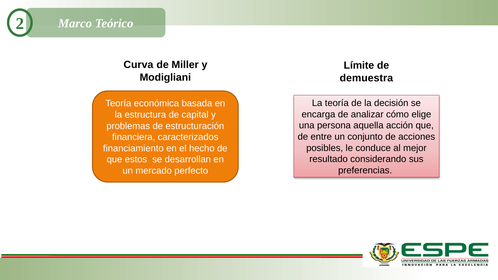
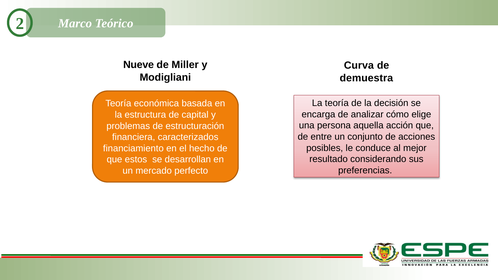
Curva: Curva -> Nueve (139, 65)
Límite: Límite -> Curva (359, 66)
